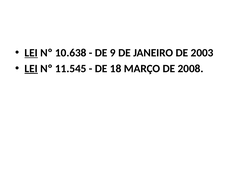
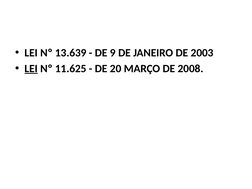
LEI underline: present -> none (31, 53)
10.638: 10.638 -> 13.639 (71, 53)
11.545: 11.545 -> 11.625 (71, 69)
18: 18 -> 20 (116, 69)
